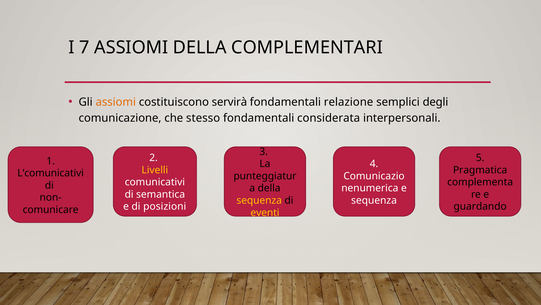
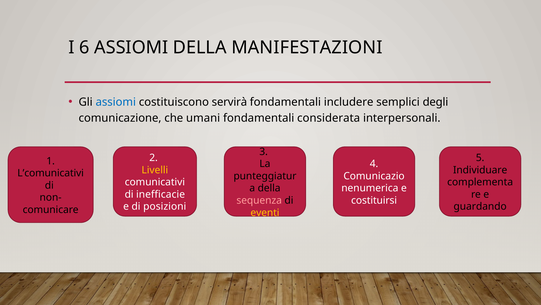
7: 7 -> 6 (84, 47)
COMPLEMENTARI: COMPLEMENTARI -> MANIFESTAZIONI (307, 47)
assiomi colour: orange -> blue (116, 102)
relazione: relazione -> includere (349, 102)
stesso: stesso -> umani (203, 118)
Pragmatica: Pragmatica -> Individuare (480, 170)
semantica: semantica -> inefficacie (161, 194)
sequenza colour: yellow -> pink (259, 200)
sequenza: sequenza -> costituirsi (374, 200)
